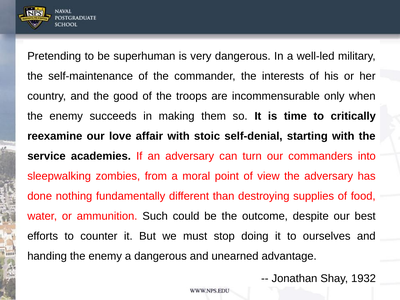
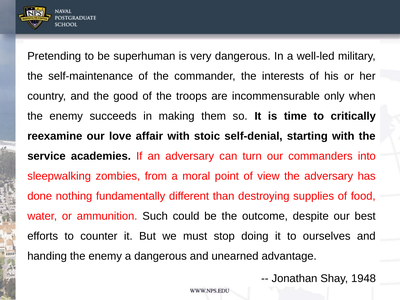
1932: 1932 -> 1948 (364, 278)
